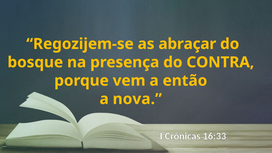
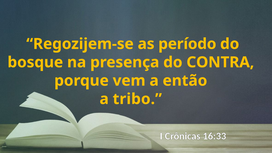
abraçar: abraçar -> período (187, 44)
nova: nova -> tribo (137, 99)
